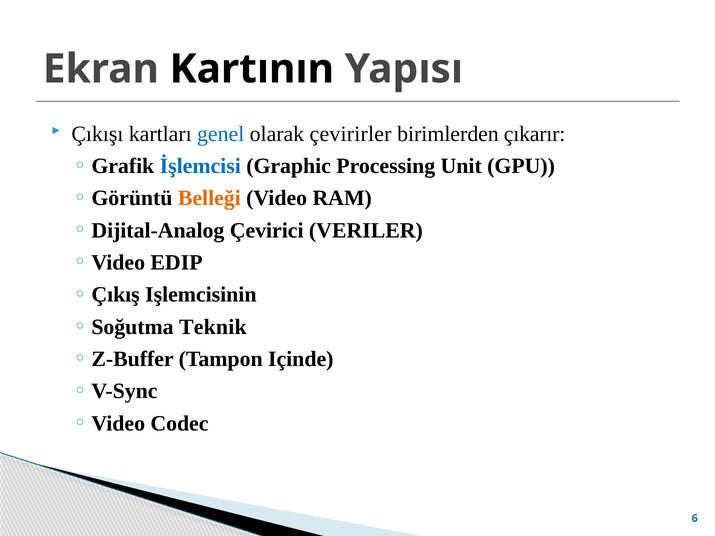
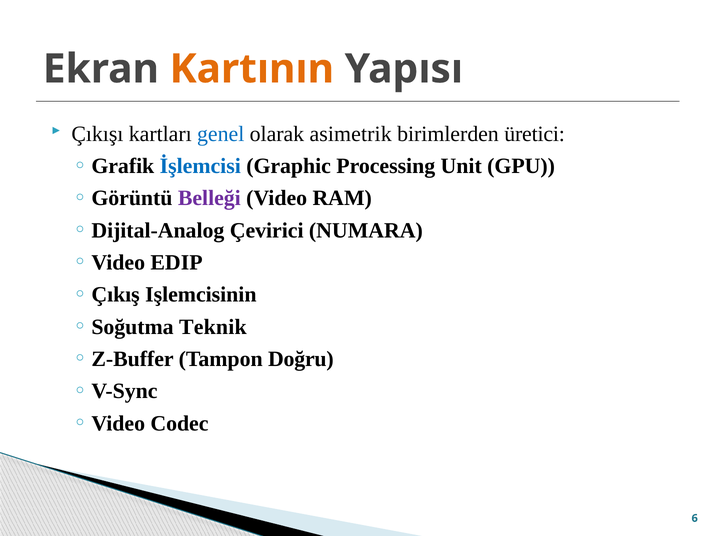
Kartının colour: black -> orange (252, 69)
çevirirler: çevirirler -> asimetrik (351, 134)
çıkarır: çıkarır -> üretici (535, 134)
Belleği colour: orange -> purple (209, 198)
VERILER: VERILER -> NUMARA (366, 231)
Içinde: Içinde -> Doğru (301, 359)
